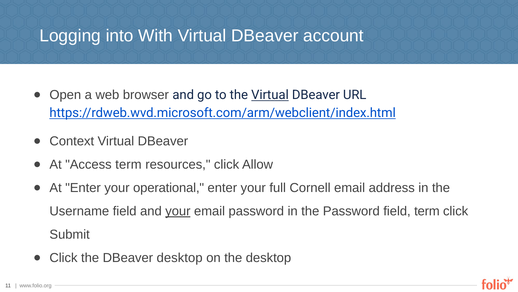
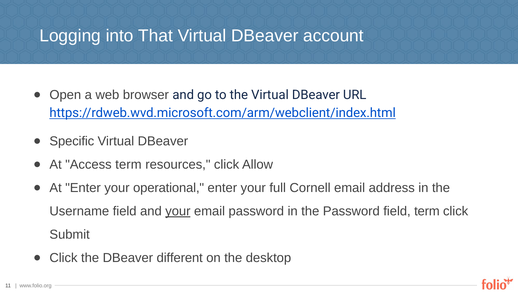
With: With -> That (155, 36)
Virtual underline: present -> none (270, 95)
Context: Context -> Specific (72, 141)
DBeaver desktop: desktop -> different (180, 257)
